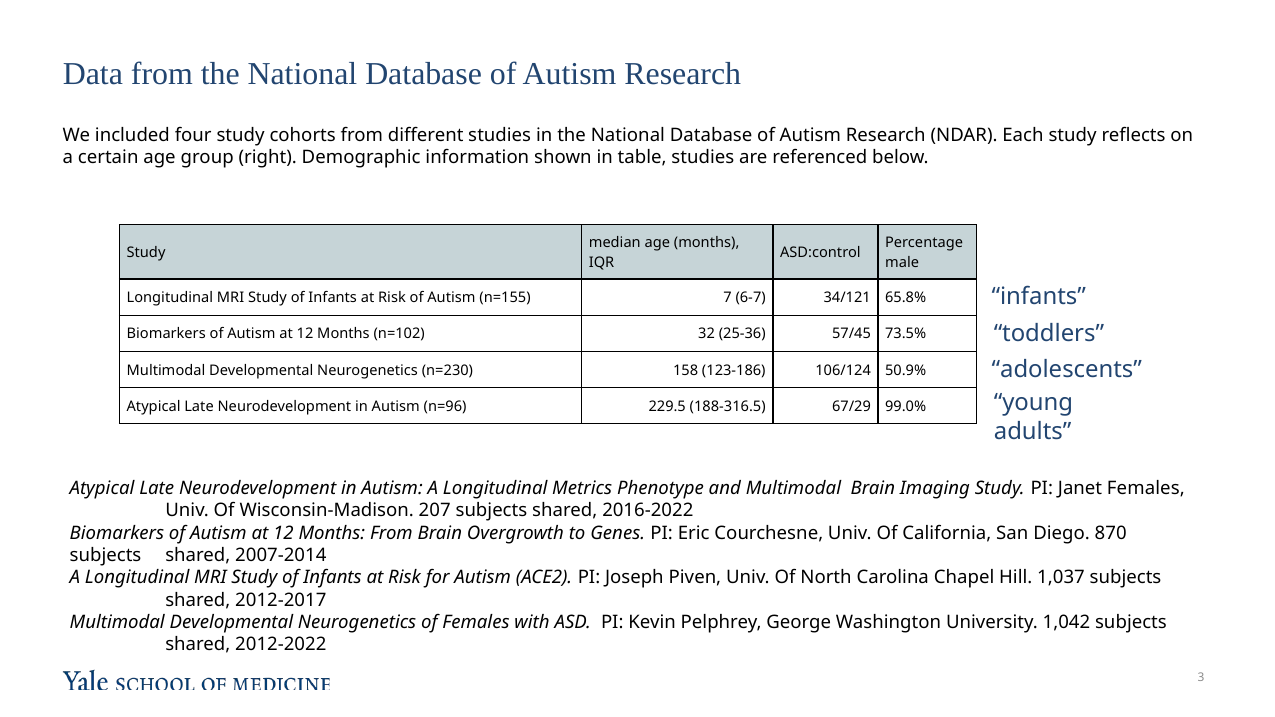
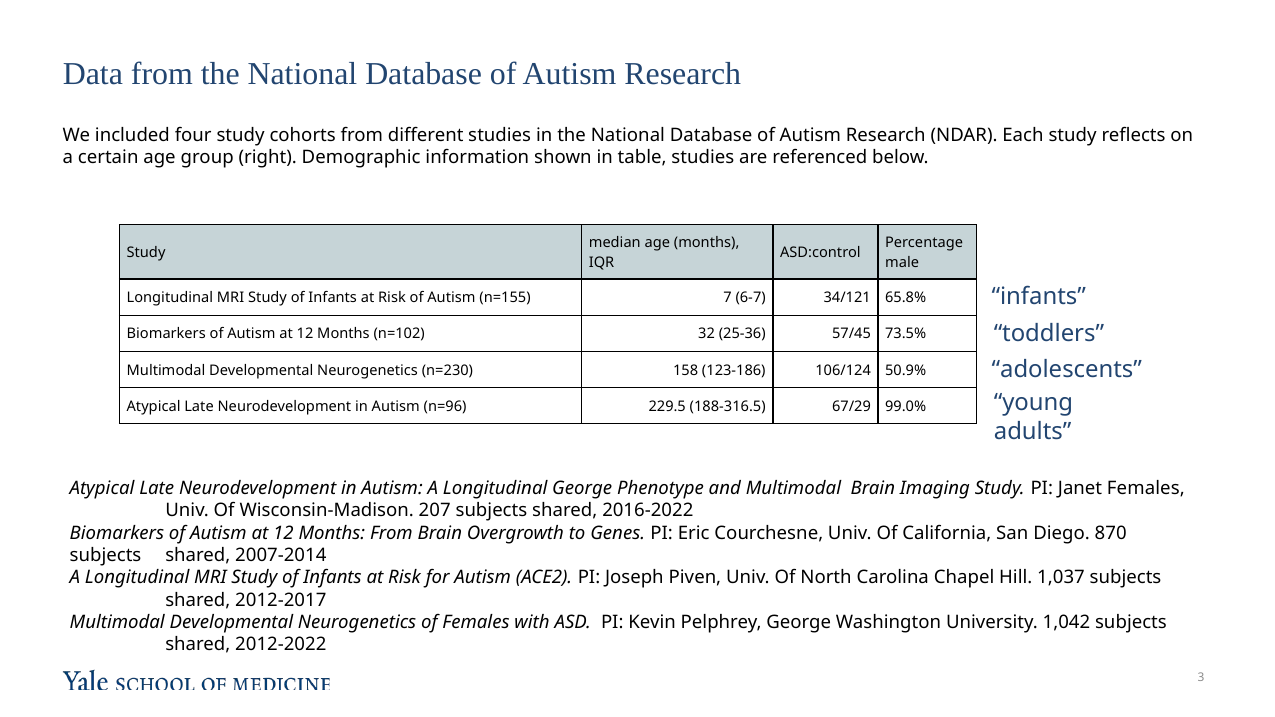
Longitudinal Metrics: Metrics -> George (582, 489)
